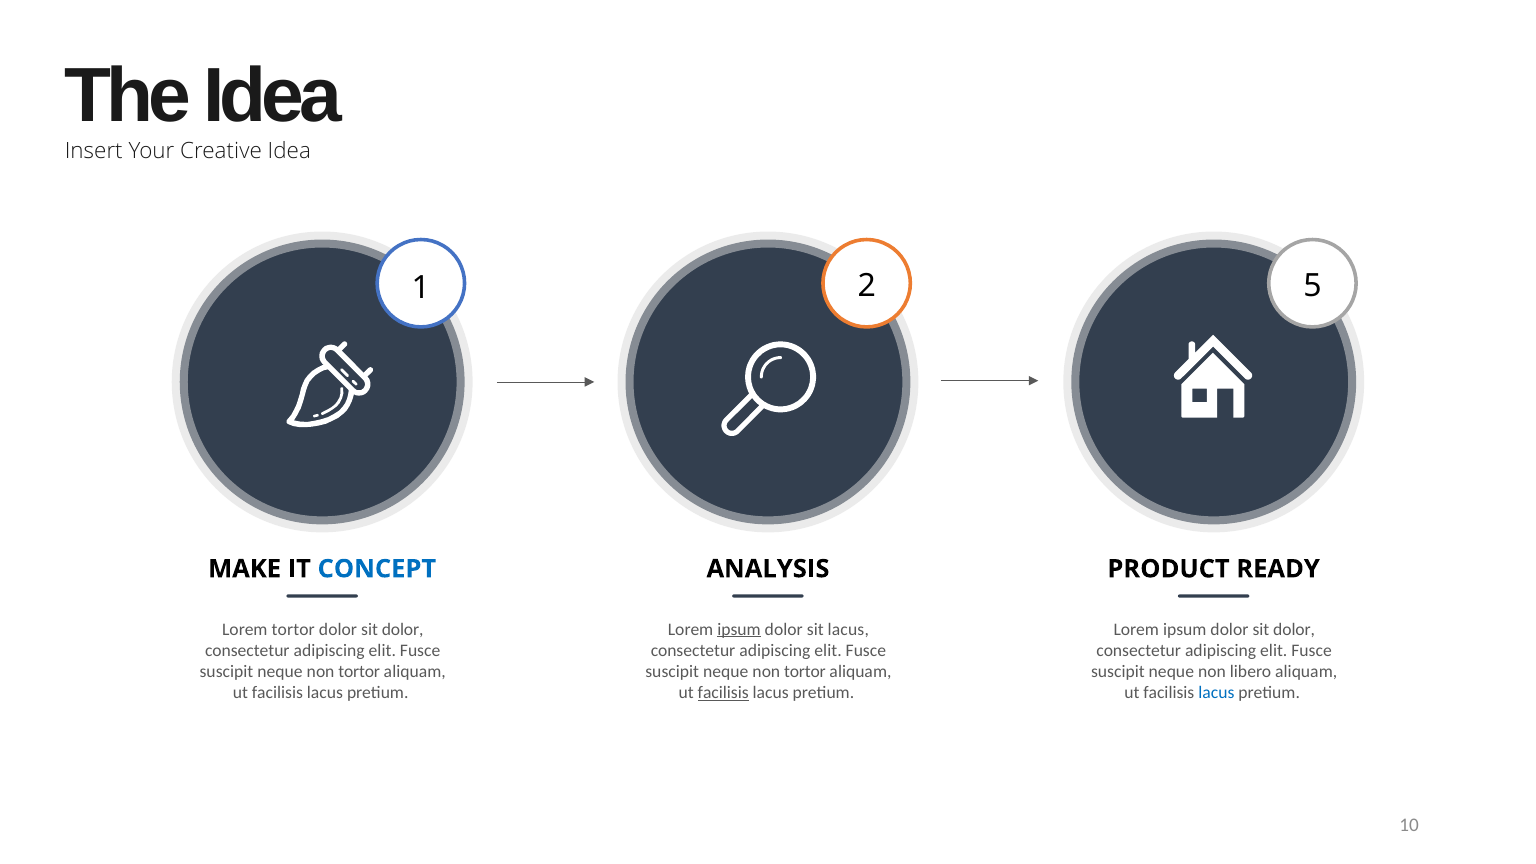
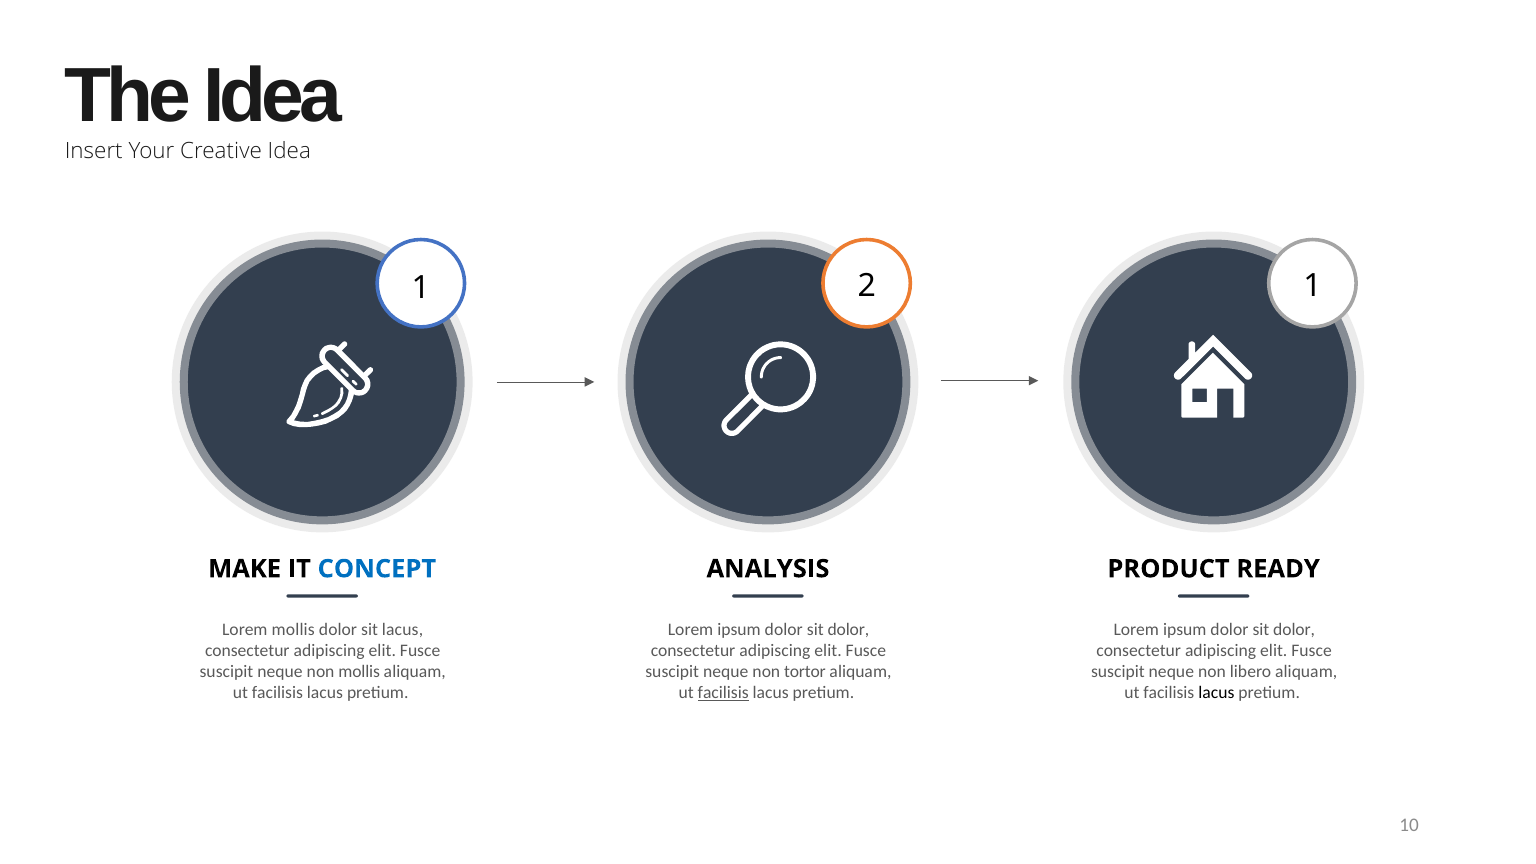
2 5: 5 -> 1 (1312, 286)
Lorem tortor: tortor -> mollis (293, 629)
dolor: dolor -> lacus (403, 629)
ipsum underline: present -> none (739, 629)
lacus: lacus -> dolor (848, 629)
tortor: tortor -> mollis (359, 672)
lacus colour: blue -> black (1216, 693)
